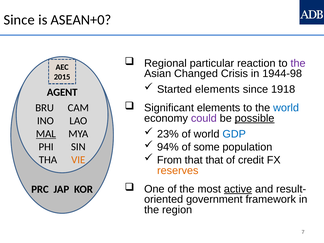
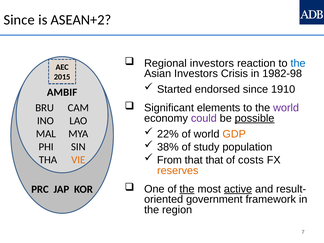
ASEAN+0: ASEAN+0 -> ASEAN+2 (81, 20)
Regional particular: particular -> investors (212, 63)
the colour: purple -> blue (298, 63)
Asian Changed: Changed -> Investors (196, 74)
1944-98: 1944-98 -> 1982-98 (282, 74)
Started elements: elements -> endorsed (217, 89)
1918: 1918 -> 1910 (283, 89)
AGENT: AGENT -> AMBIF (62, 92)
world colour: blue -> purple (286, 108)
23%: 23% -> 22% (168, 134)
GDP colour: blue -> orange (234, 134)
MAL underline: present -> none (46, 134)
94%: 94% -> 38% (168, 147)
some: some -> study (207, 147)
credit: credit -> costs (251, 160)
the underline: none -> present (187, 189)
